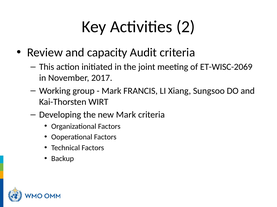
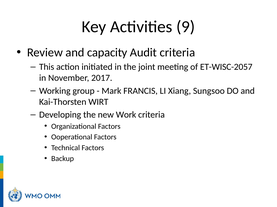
2: 2 -> 9 (186, 27)
ET-WISC-2069: ET-WISC-2069 -> ET-WISC-2057 (226, 67)
new Mark: Mark -> Work (126, 115)
